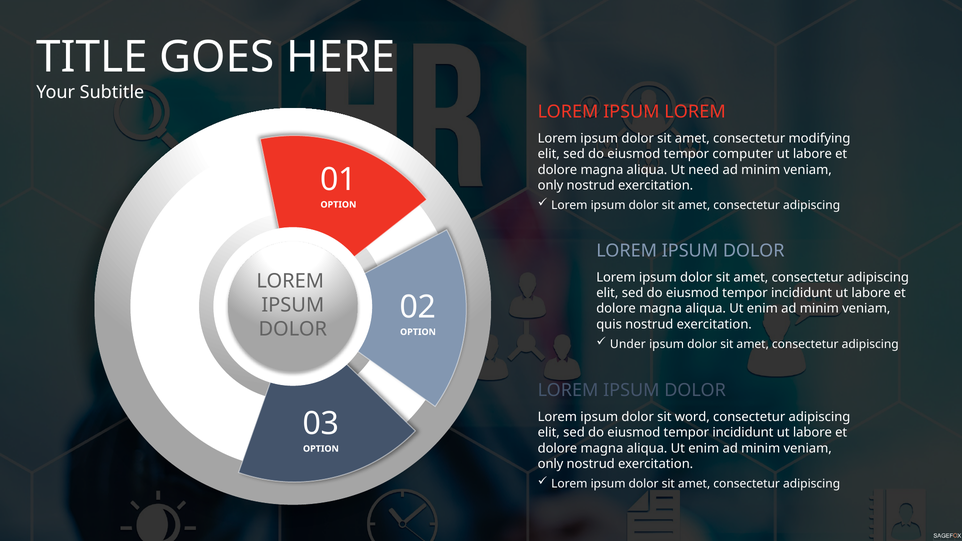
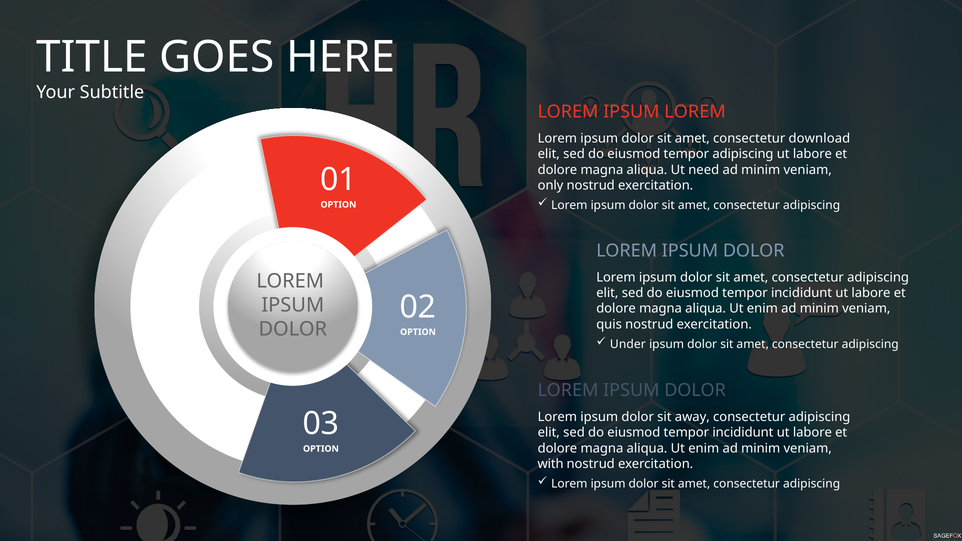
modifying: modifying -> download (819, 139)
tempor computer: computer -> adipiscing (743, 154)
word: word -> away (692, 417)
only: only -> with (551, 464)
